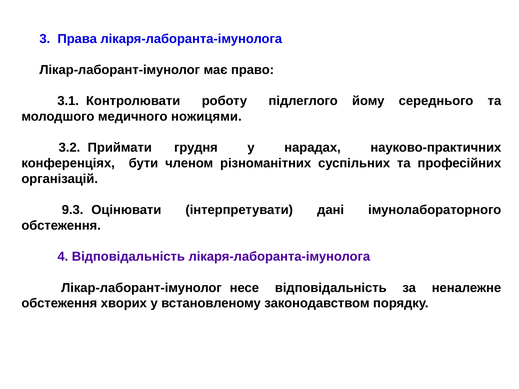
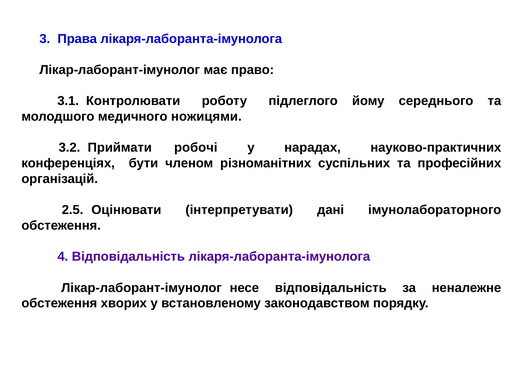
грудня: грудня -> робочі (196, 148)
9.3: 9.3 -> 2.5 (73, 210)
